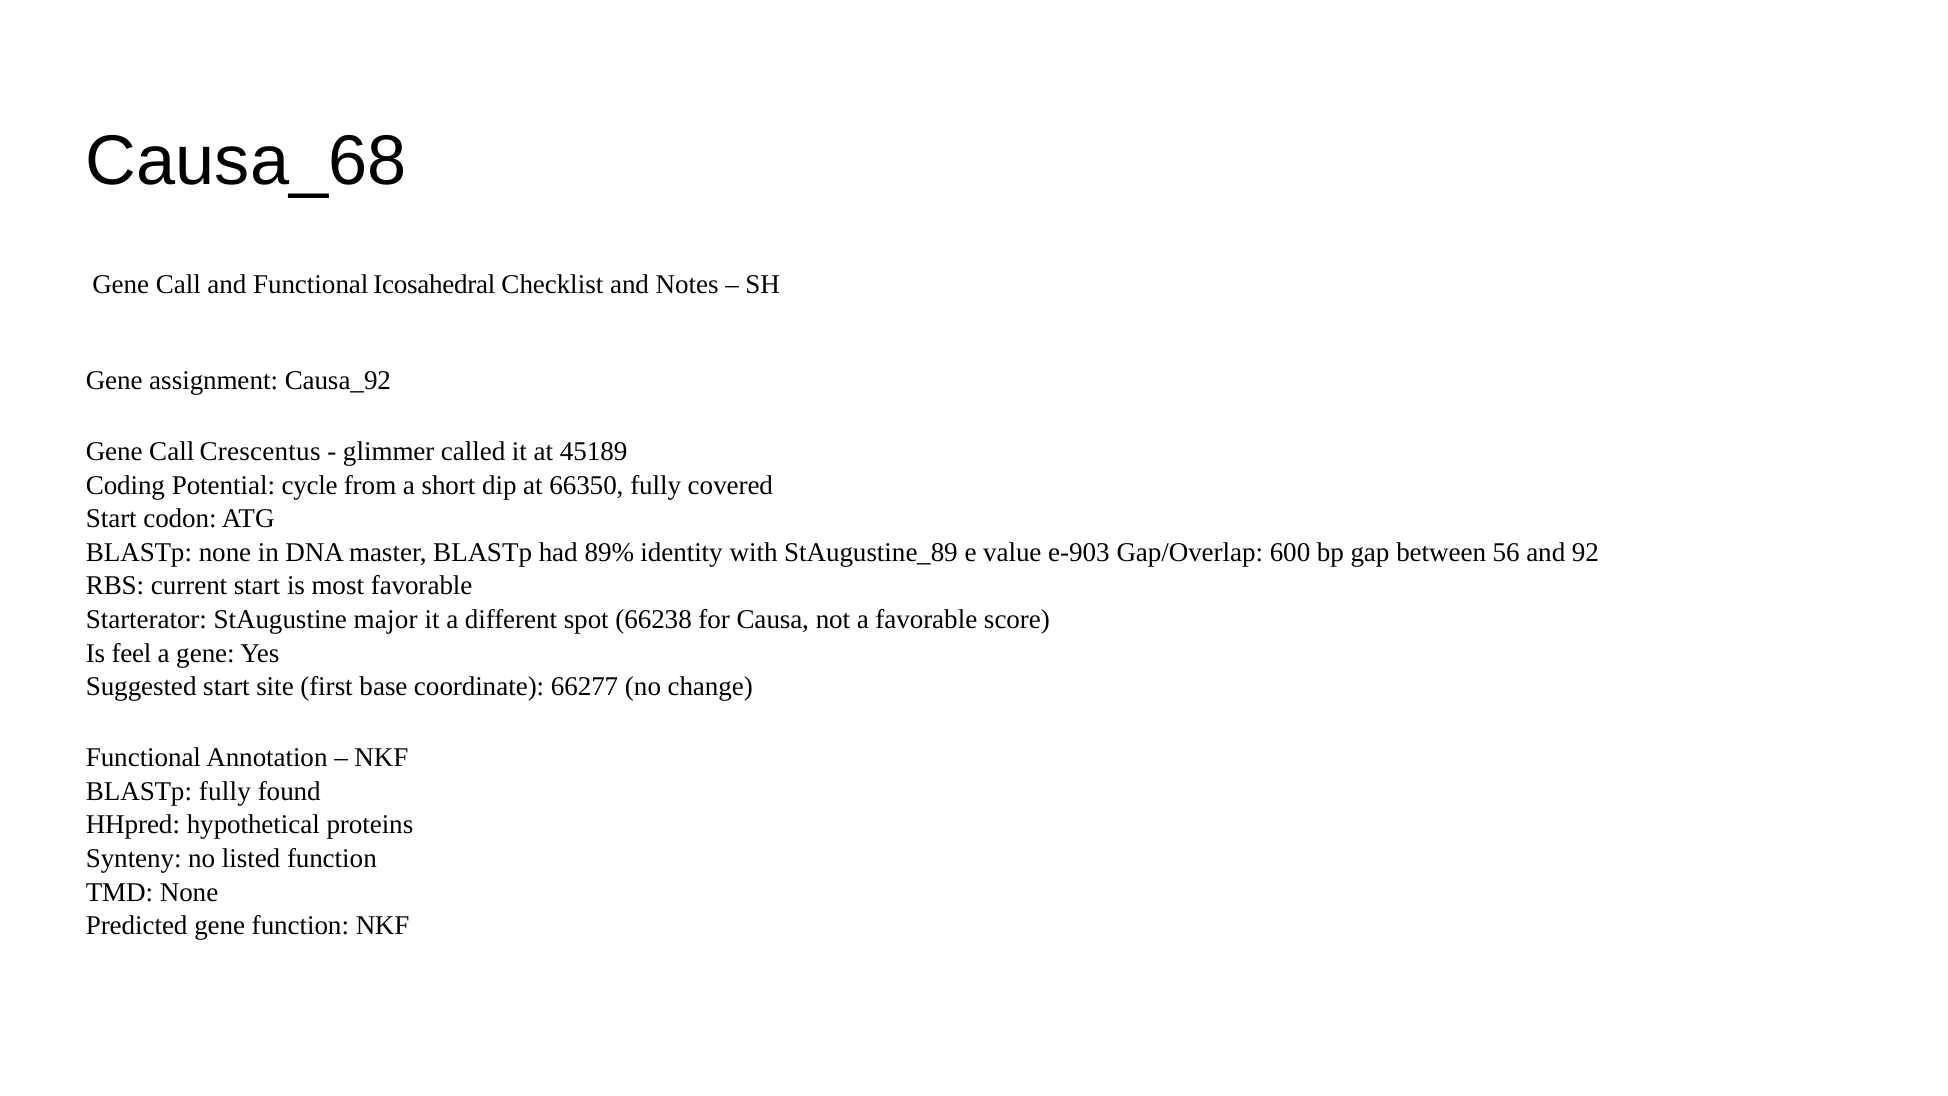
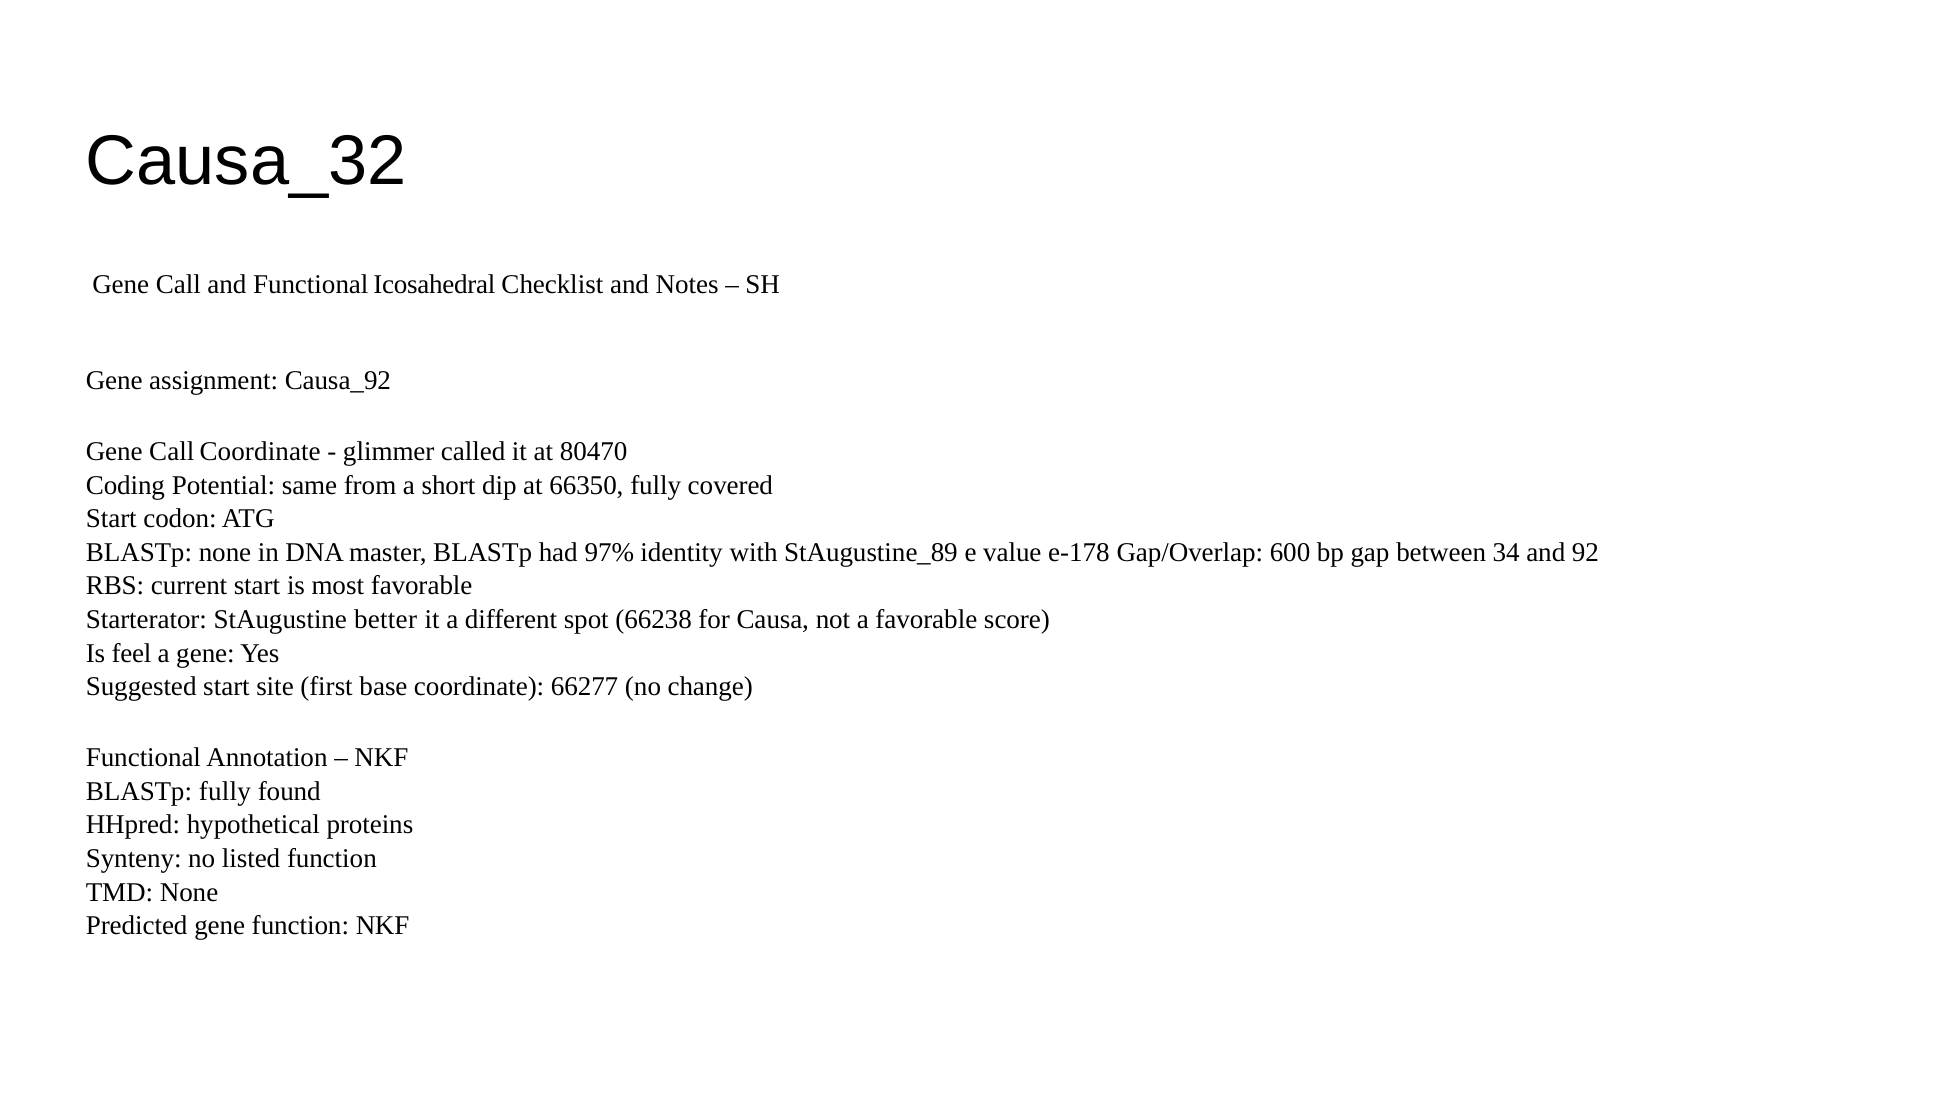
Causa_68: Causa_68 -> Causa_32 (246, 161)
Call Crescentus: Crescentus -> Coordinate (260, 451)
45189: 45189 -> 80470 (594, 451)
cycle: cycle -> same (310, 485)
89%: 89% -> 97% (609, 552)
e-903: e-903 -> e-178 (1079, 552)
56: 56 -> 34 (1506, 552)
major: major -> better (386, 619)
